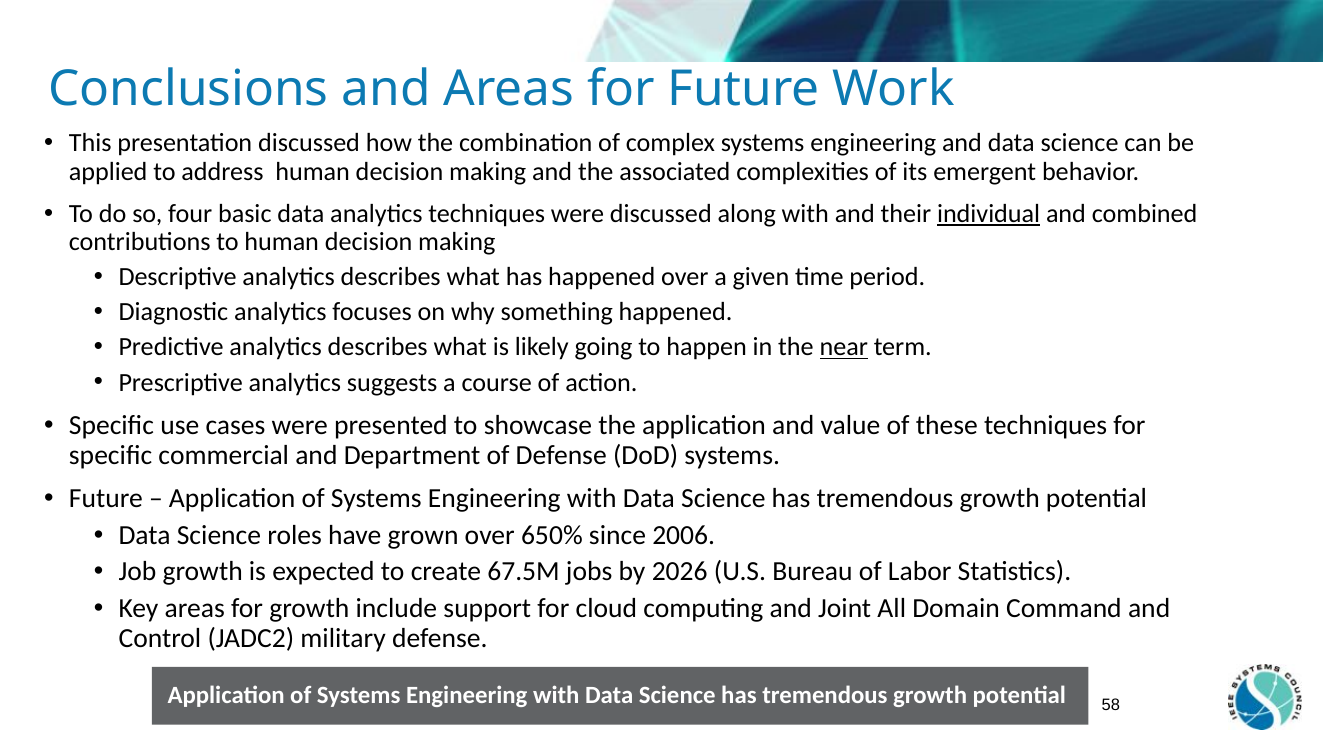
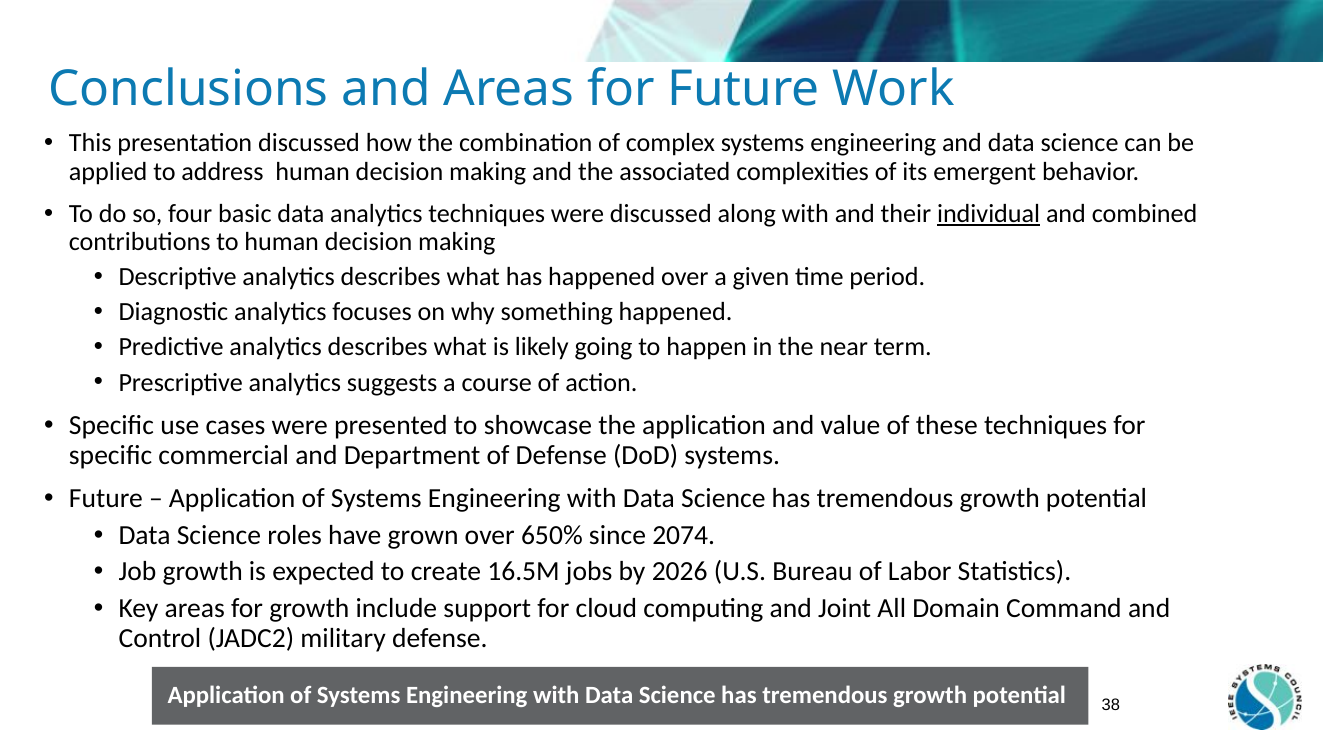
near underline: present -> none (844, 347)
2006: 2006 -> 2074 (684, 535)
67.5M: 67.5M -> 16.5M (524, 572)
58: 58 -> 38 (1111, 706)
